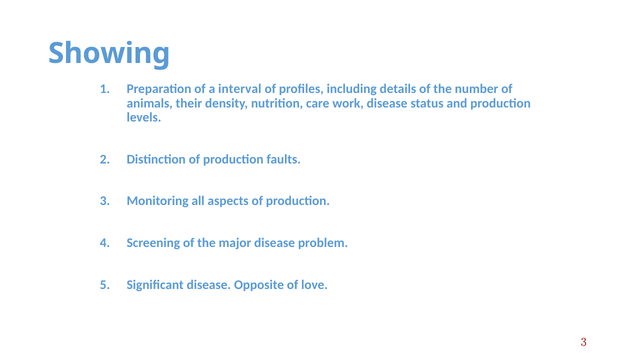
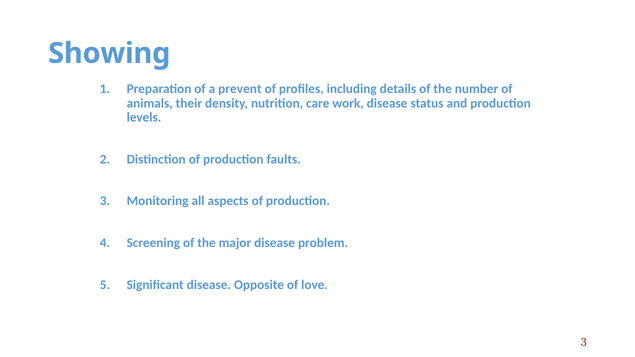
interval: interval -> prevent (240, 89)
